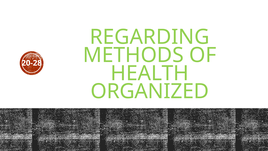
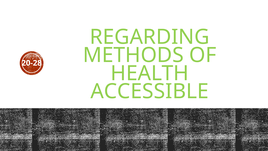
ORGANIZED: ORGANIZED -> ACCESSIBLE (150, 91)
